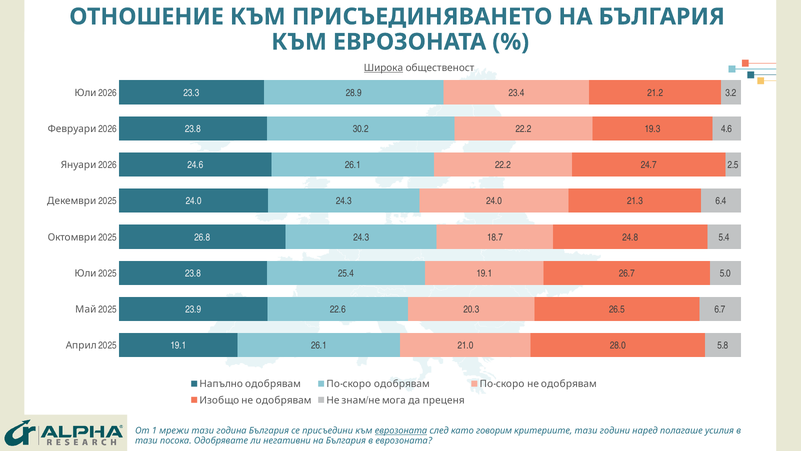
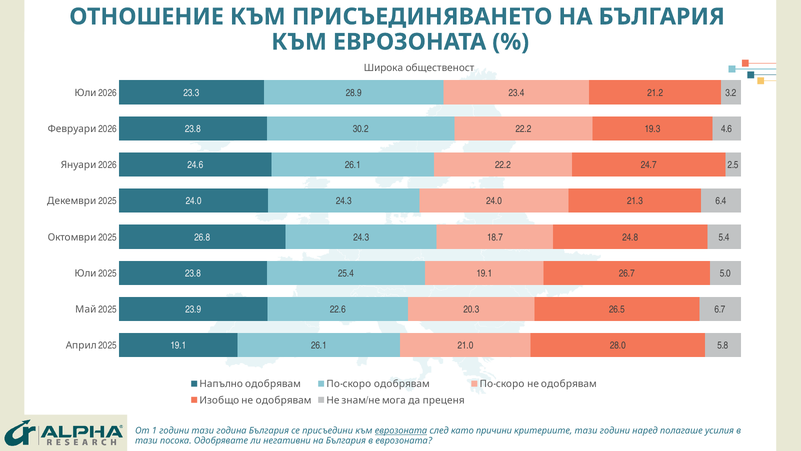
Широка underline: present -> none (383, 68)
1 мрежи: мрежи -> години (174, 431)
говорим: говорим -> причини (494, 431)
